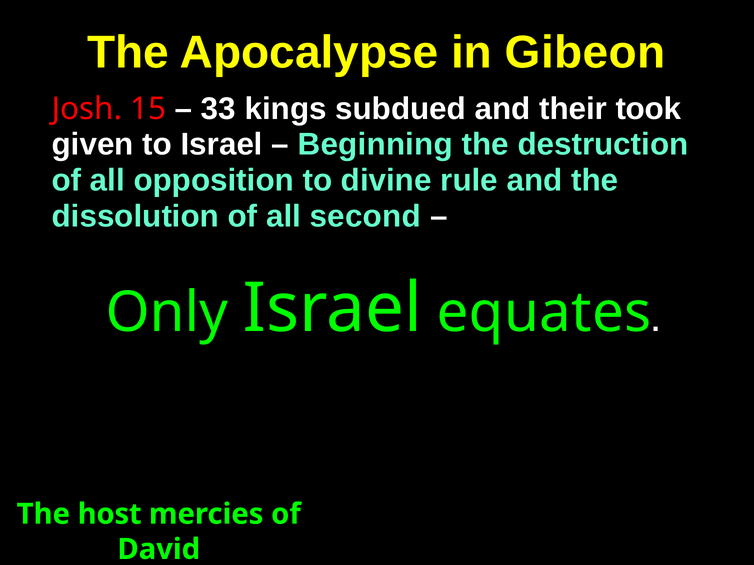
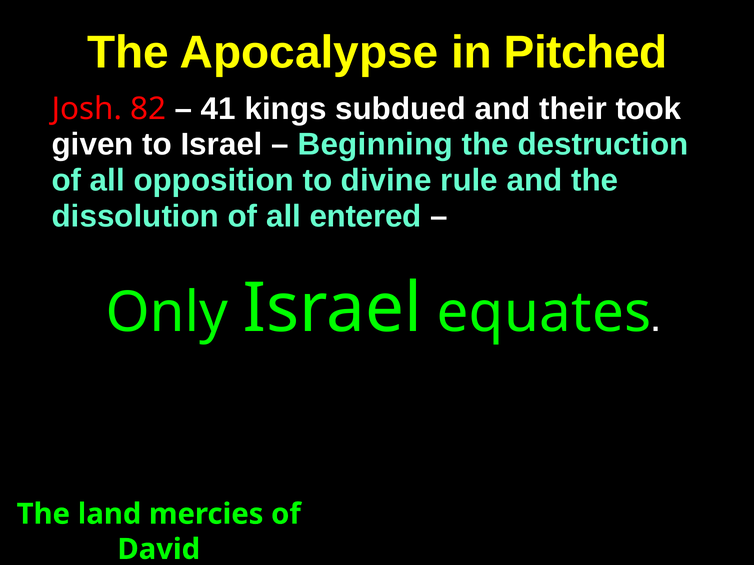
Gibeon: Gibeon -> Pitched (586, 53)
15: 15 -> 82 (148, 109)
33: 33 -> 41 (218, 109)
second: second -> entered (366, 216)
host: host -> land (109, 515)
